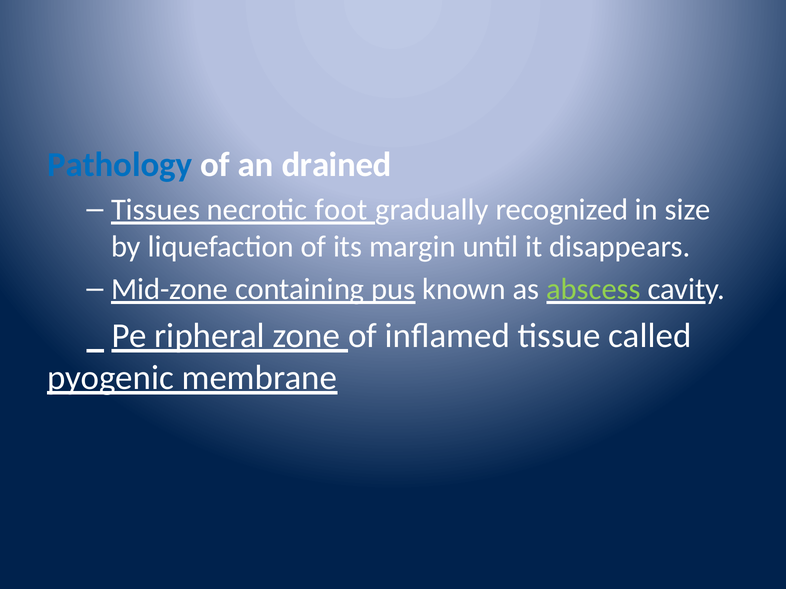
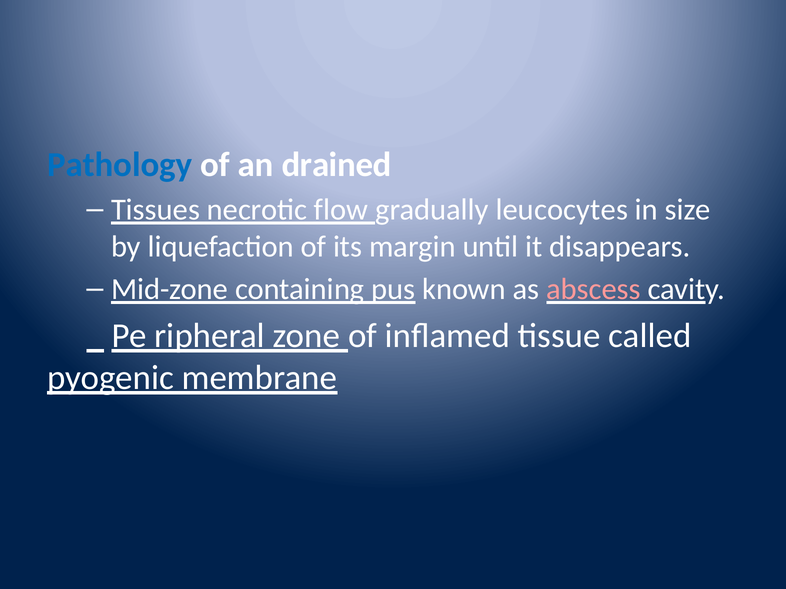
foot: foot -> flow (341, 210)
recognized: recognized -> leucocytes (562, 210)
abscess colour: light green -> pink (594, 290)
